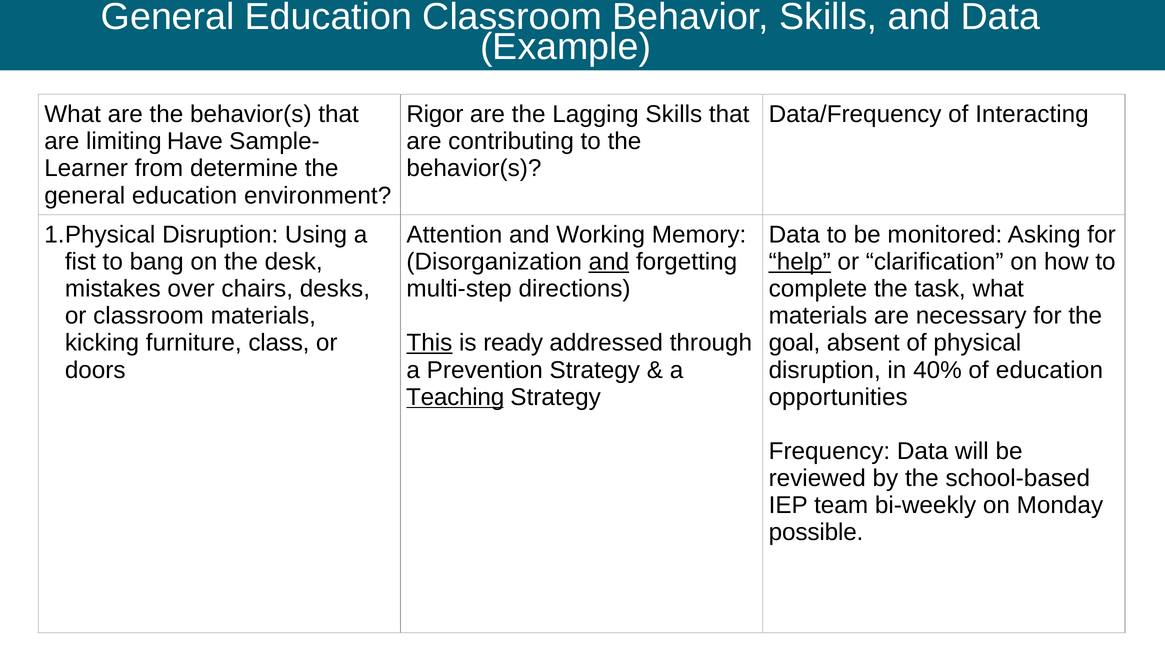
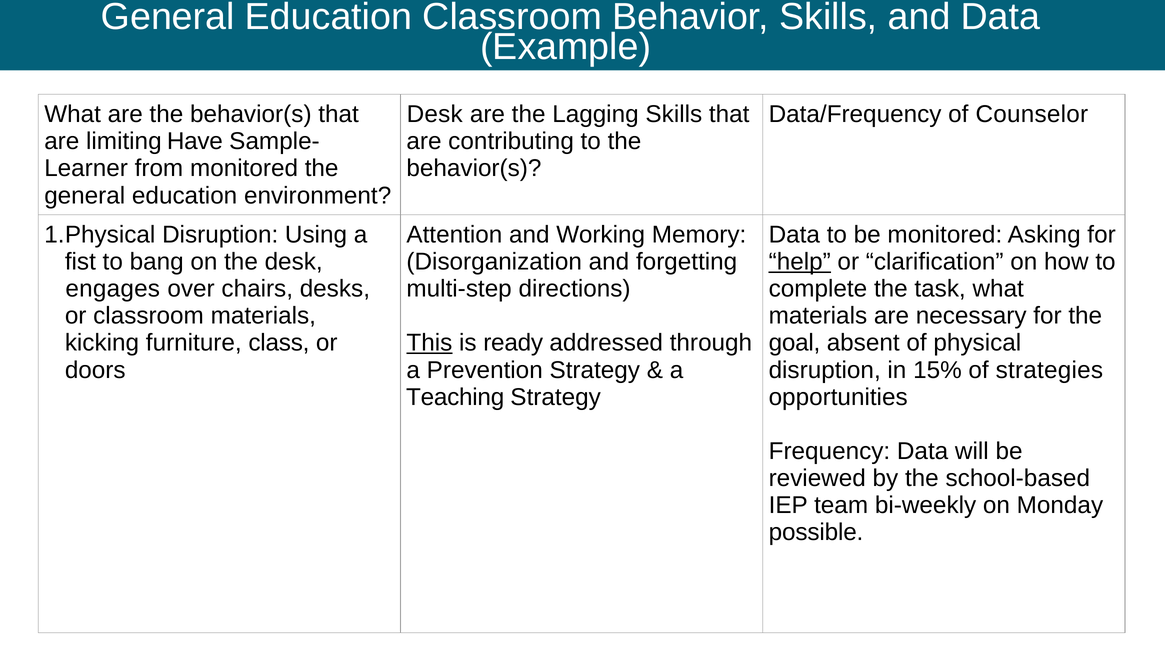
Rigor: Rigor -> Desk (435, 114)
Interacting: Interacting -> Counselor (1032, 114)
from determine: determine -> monitored (244, 169)
and underline: present -> none (609, 262)
mistakes: mistakes -> engages (113, 289)
40%: 40% -> 15% (937, 370)
of education: education -> strategies (1049, 370)
Teaching underline: present -> none (455, 397)
